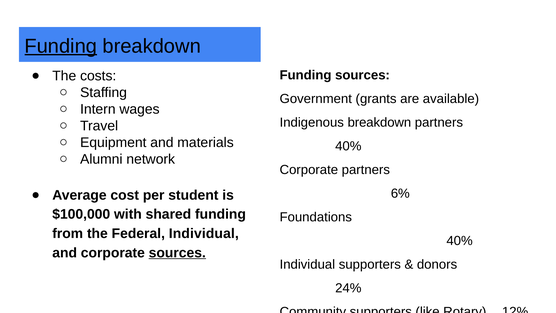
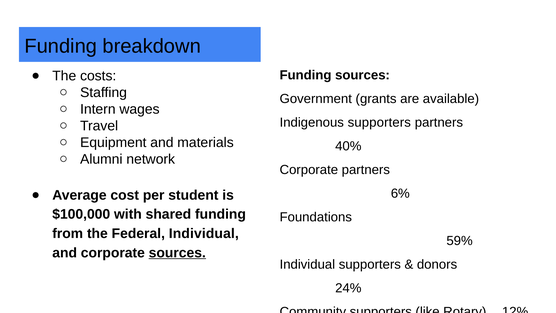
Funding underline: present -> none (61, 46)
Indigenous breakdown: breakdown -> supporters (379, 123)
40%: 40% -> 59% (460, 241)
